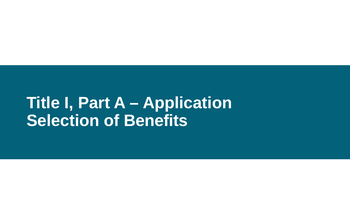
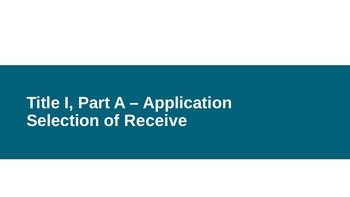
Benefits: Benefits -> Receive (156, 121)
